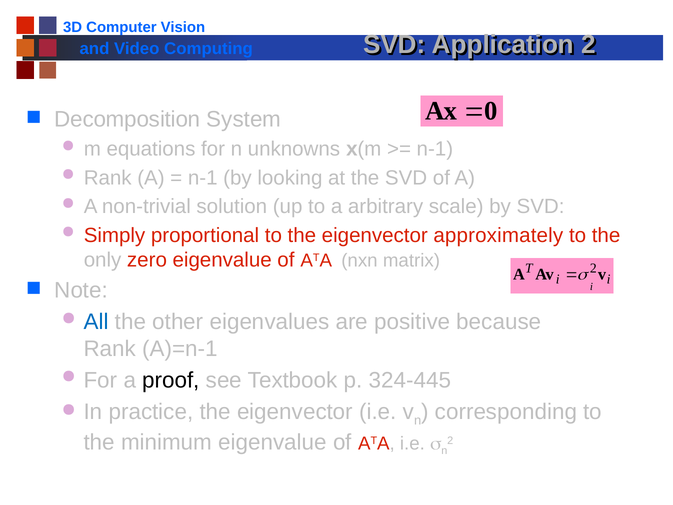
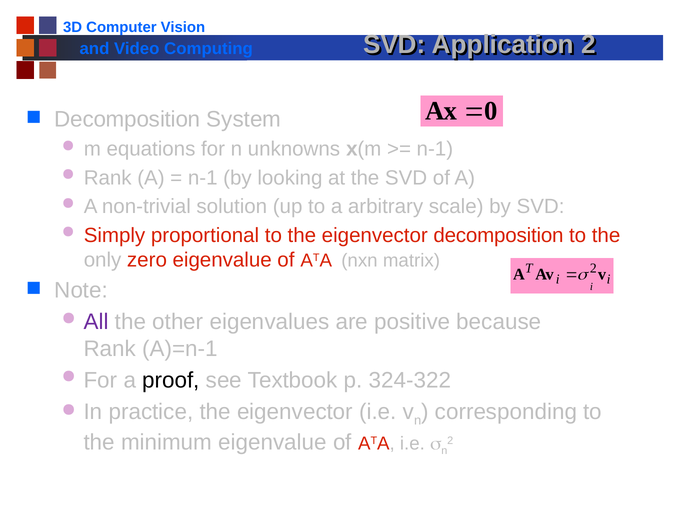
eigenvector approximately: approximately -> decomposition (498, 235)
All colour: blue -> purple (96, 322)
324-445: 324-445 -> 324-322 (410, 380)
